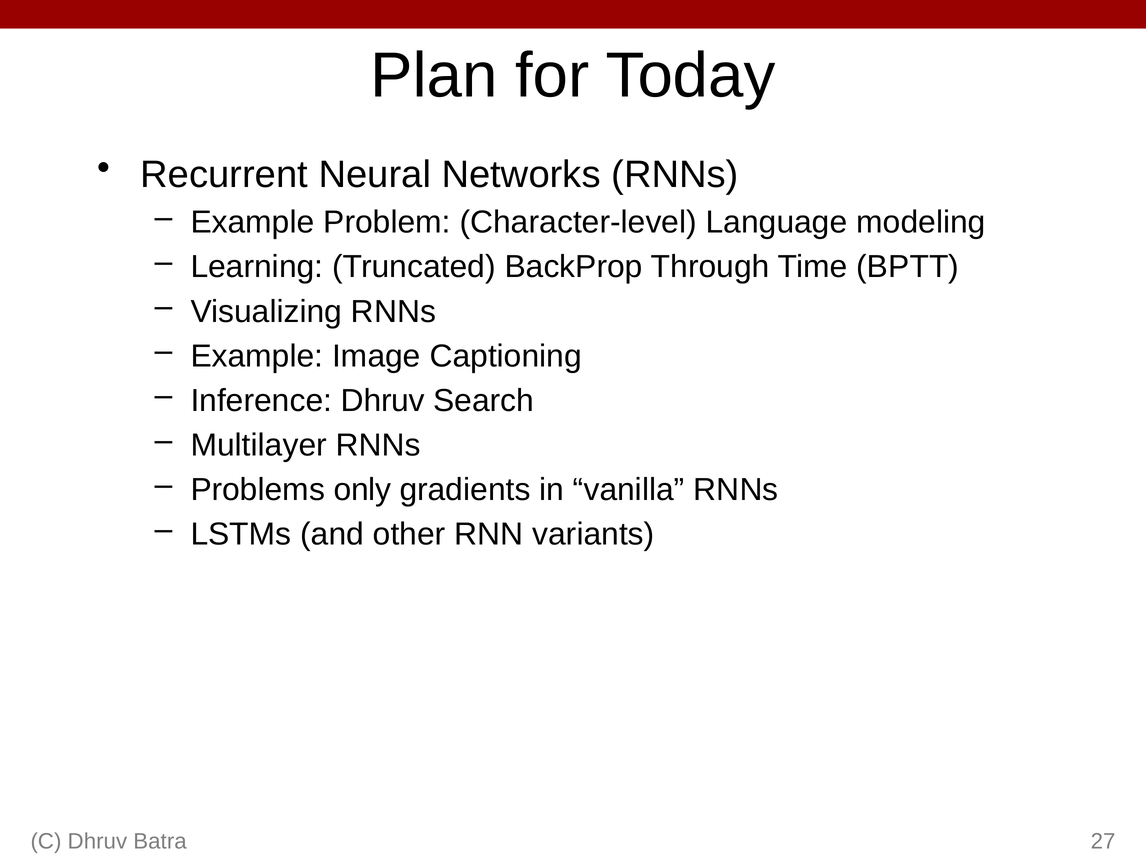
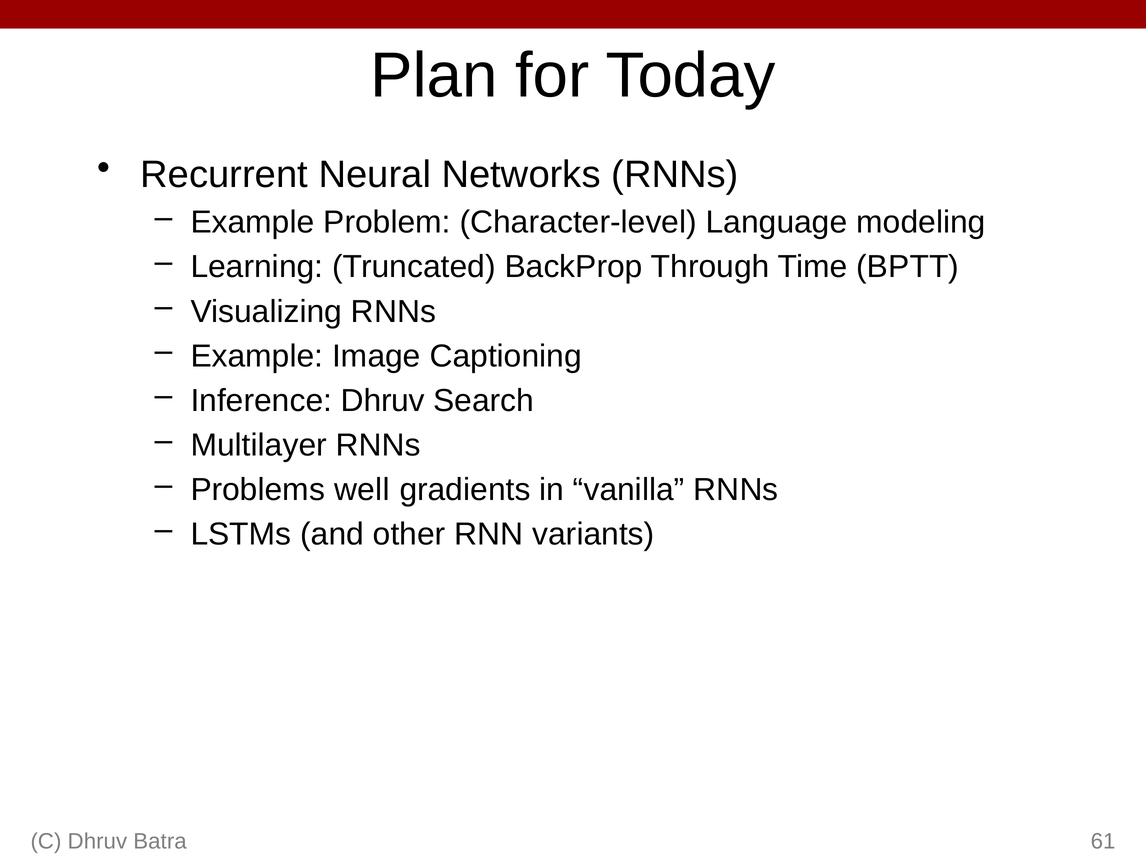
only: only -> well (362, 490)
27: 27 -> 61 (1103, 842)
